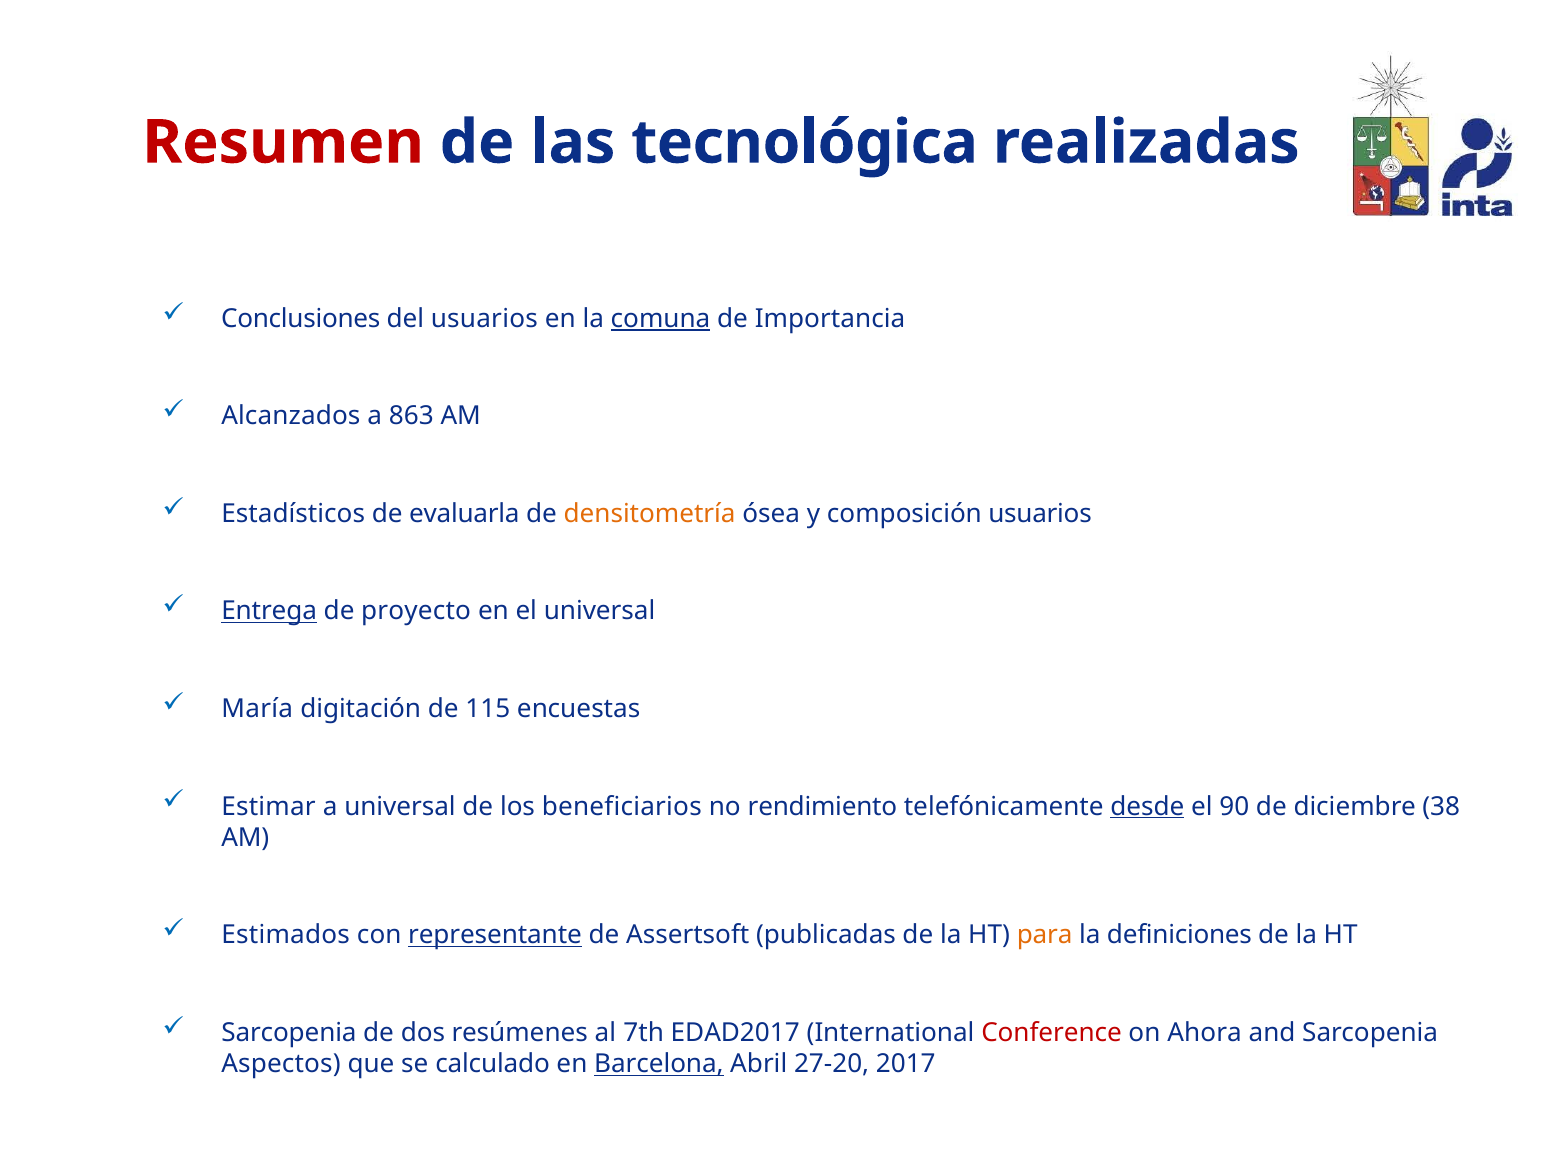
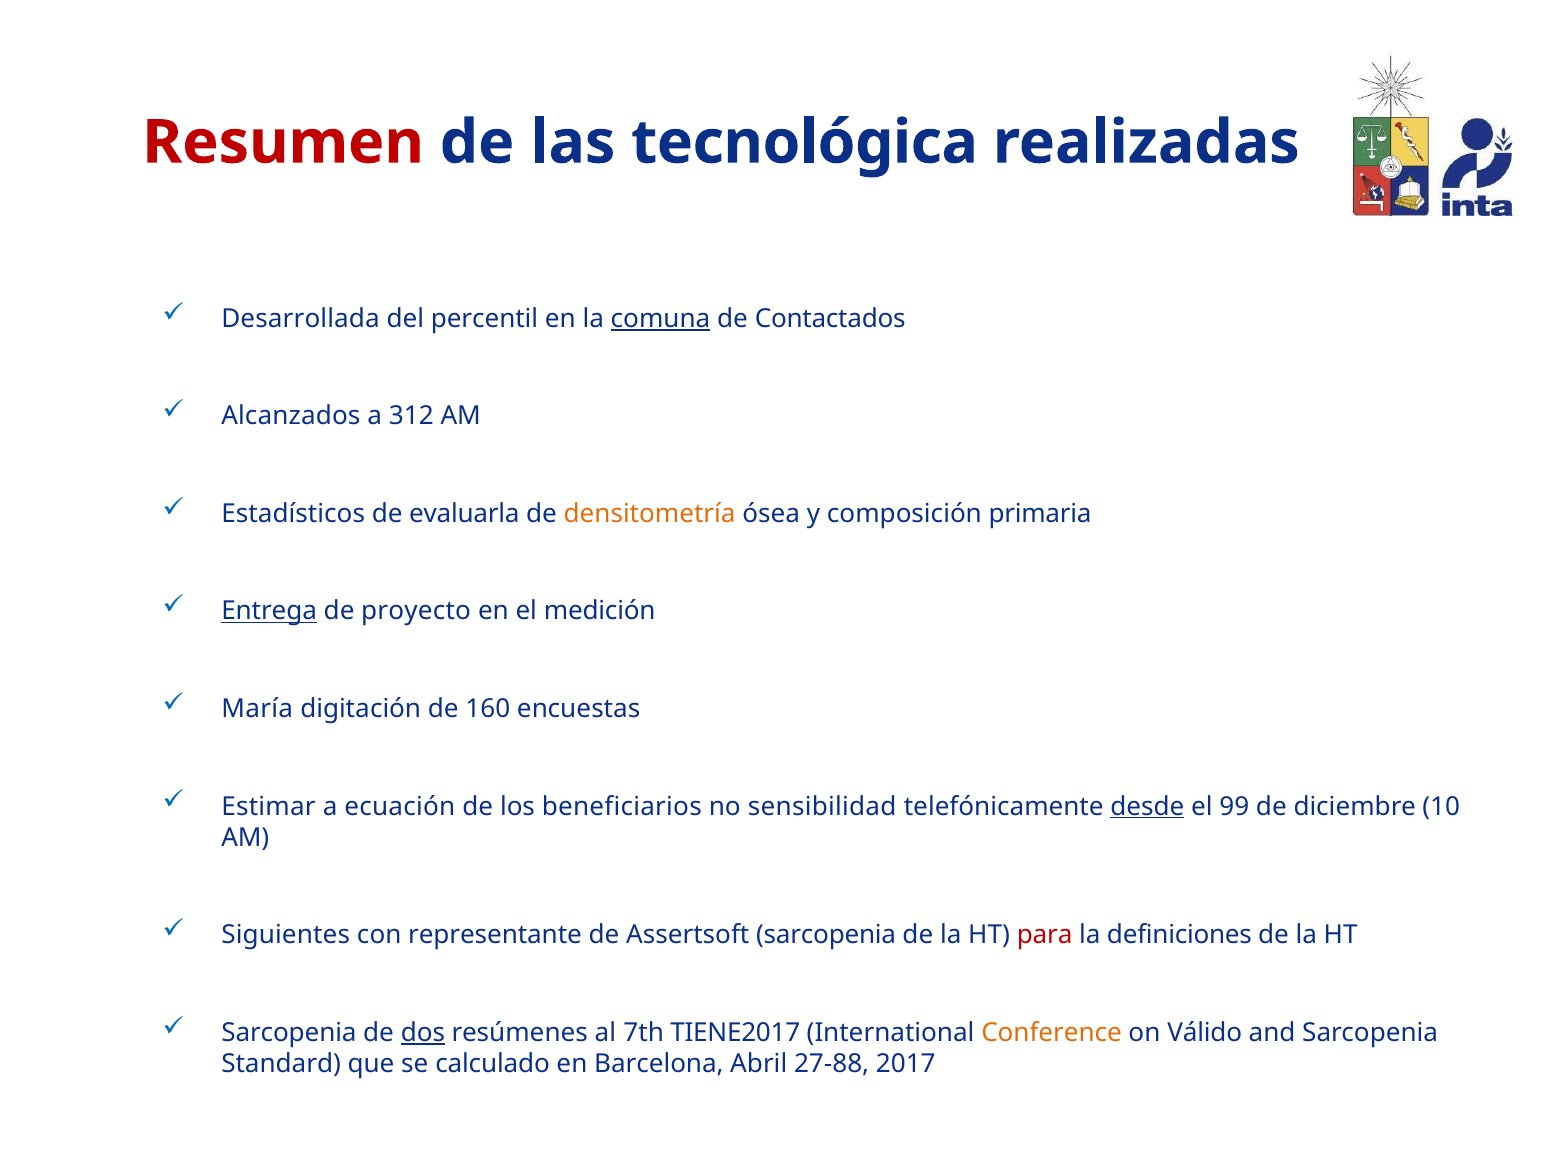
Conclusiones: Conclusiones -> Desarrollada (301, 319)
del usuarios: usuarios -> percentil (484, 319)
Importancia: Importancia -> Contactados (830, 319)
863: 863 -> 312 (411, 416)
composición usuarios: usuarios -> primaria (1040, 514)
el universal: universal -> medición (600, 611)
115: 115 -> 160 (488, 709)
a universal: universal -> ecuación (400, 806)
rendimiento: rendimiento -> sensibilidad (822, 806)
90: 90 -> 99 (1234, 806)
38: 38 -> 10 (1441, 806)
Estimados: Estimados -> Siguientes (286, 935)
representante underline: present -> none (495, 935)
Assertsoft publicadas: publicadas -> sarcopenia (826, 935)
para colour: orange -> red (1045, 935)
dos underline: none -> present (423, 1033)
EDAD2017: EDAD2017 -> TIENE2017 (735, 1033)
Conference colour: red -> orange (1052, 1033)
Ahora: Ahora -> Válido (1205, 1033)
Aspectos: Aspectos -> Standard (281, 1064)
Barcelona underline: present -> none (659, 1064)
27-20: 27-20 -> 27-88 (832, 1064)
